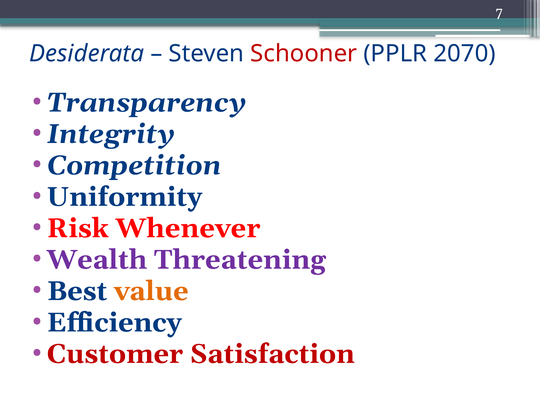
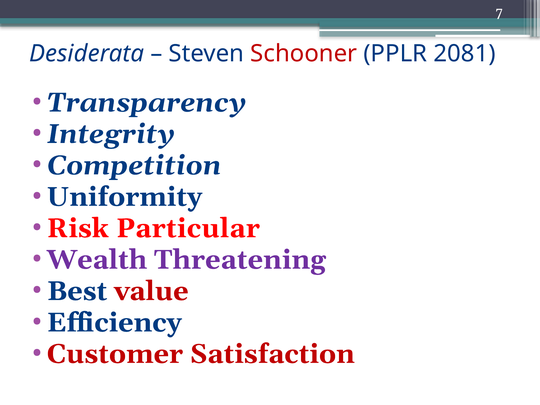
2070: 2070 -> 2081 (465, 53)
Whenever: Whenever -> Particular (188, 228)
value colour: orange -> red (151, 291)
